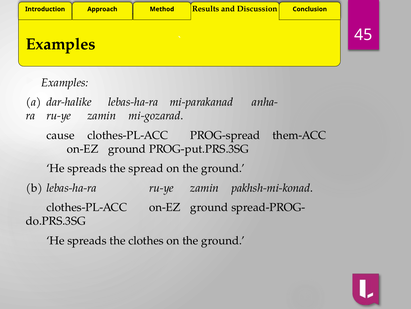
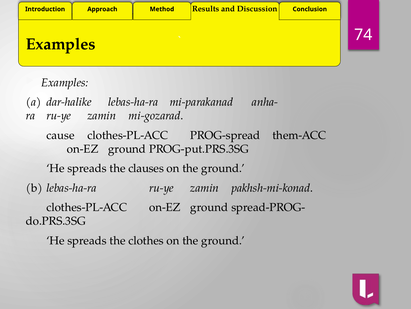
45: 45 -> 74 (363, 35)
spread: spread -> clauses (146, 168)
